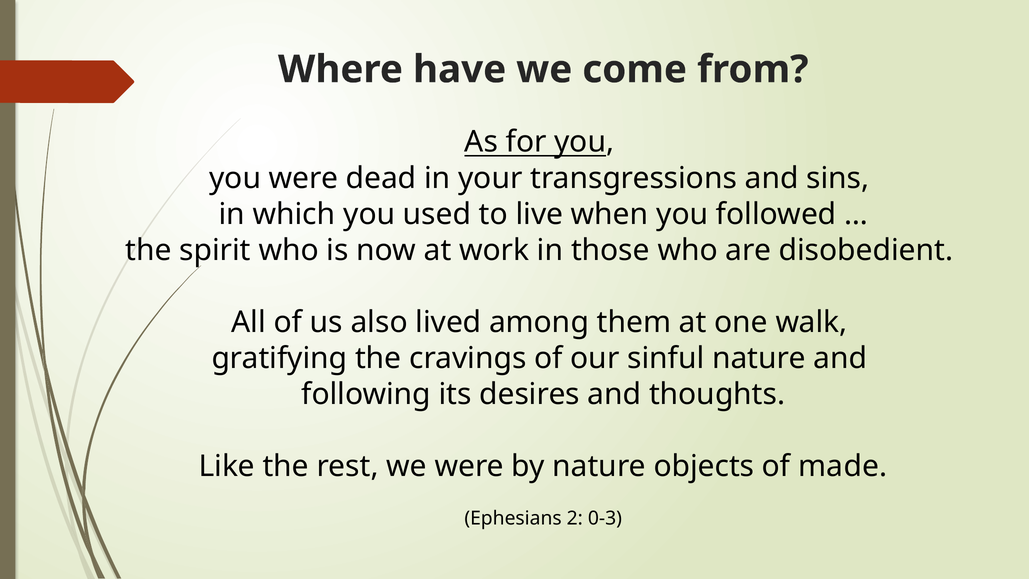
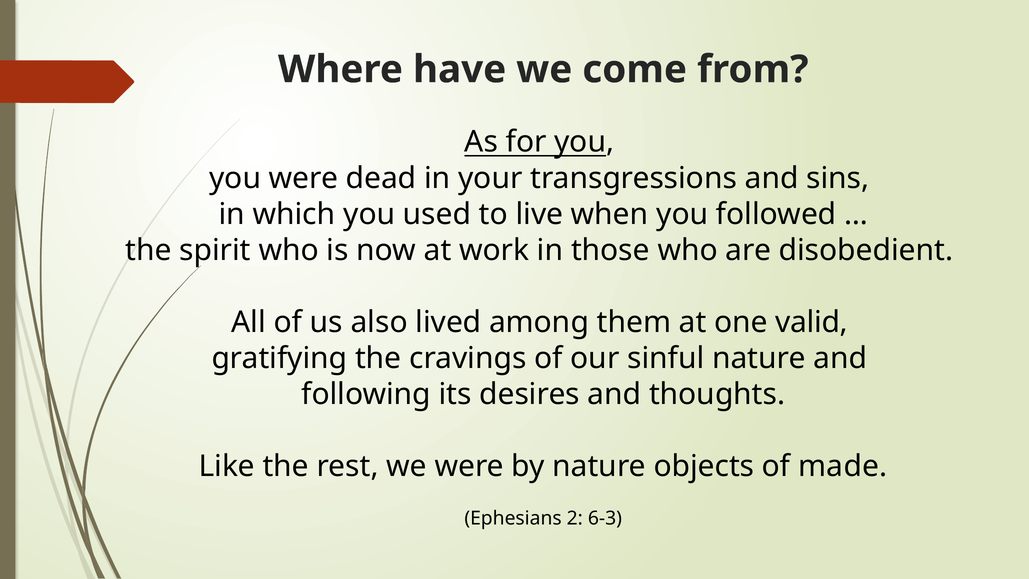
walk: walk -> valid (811, 322)
0-3: 0-3 -> 6-3 (605, 518)
